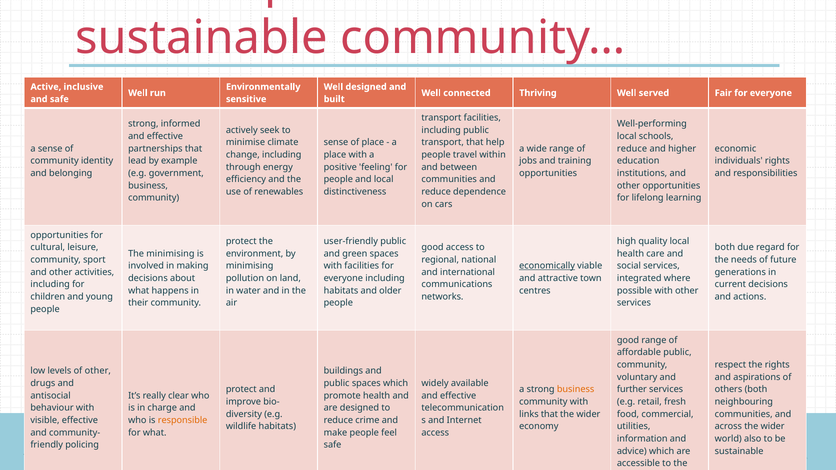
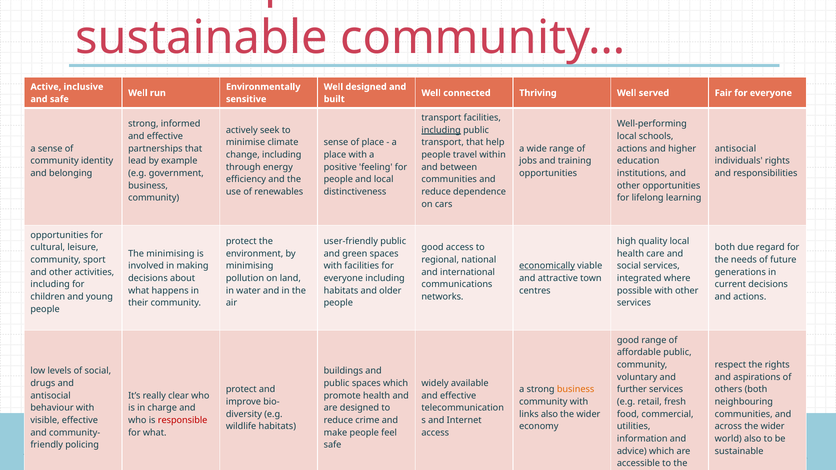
including underline: none -> present (441, 130)
reduce: reduce -> actions (632, 149)
economic: economic -> antisocial (735, 149)
of other: other -> social (98, 371)
links that: that -> also (549, 414)
responsible colour: orange -> red (183, 420)
